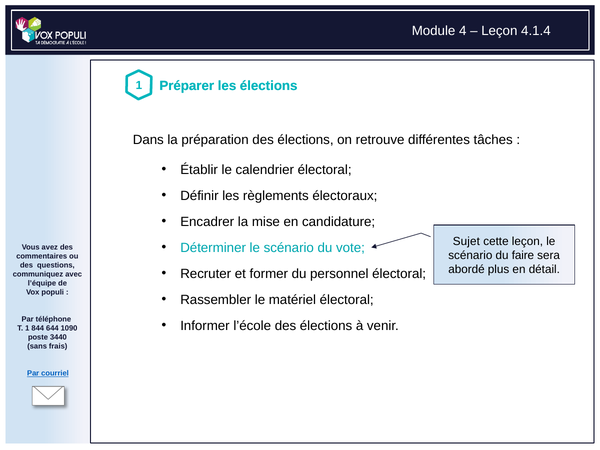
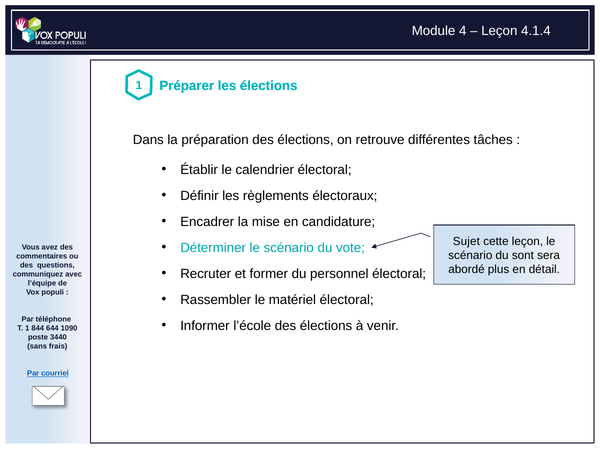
faire: faire -> sont (523, 255)
